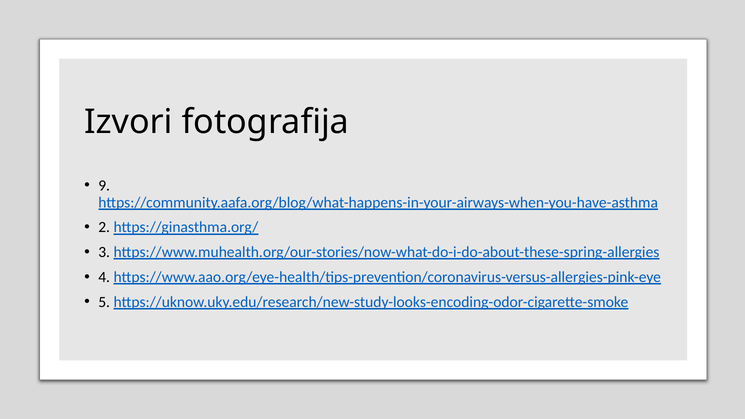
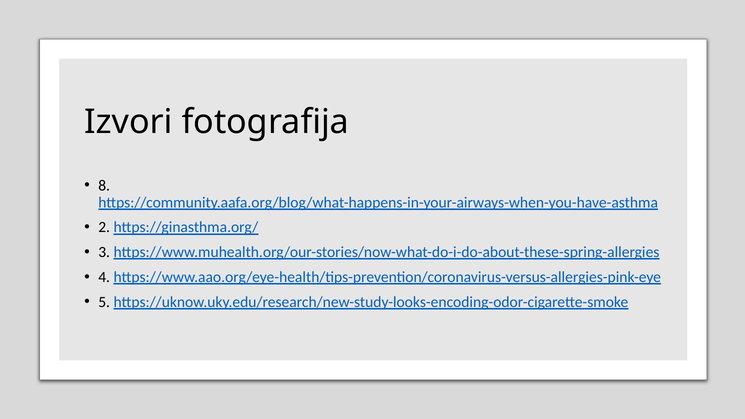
9: 9 -> 8 (104, 185)
